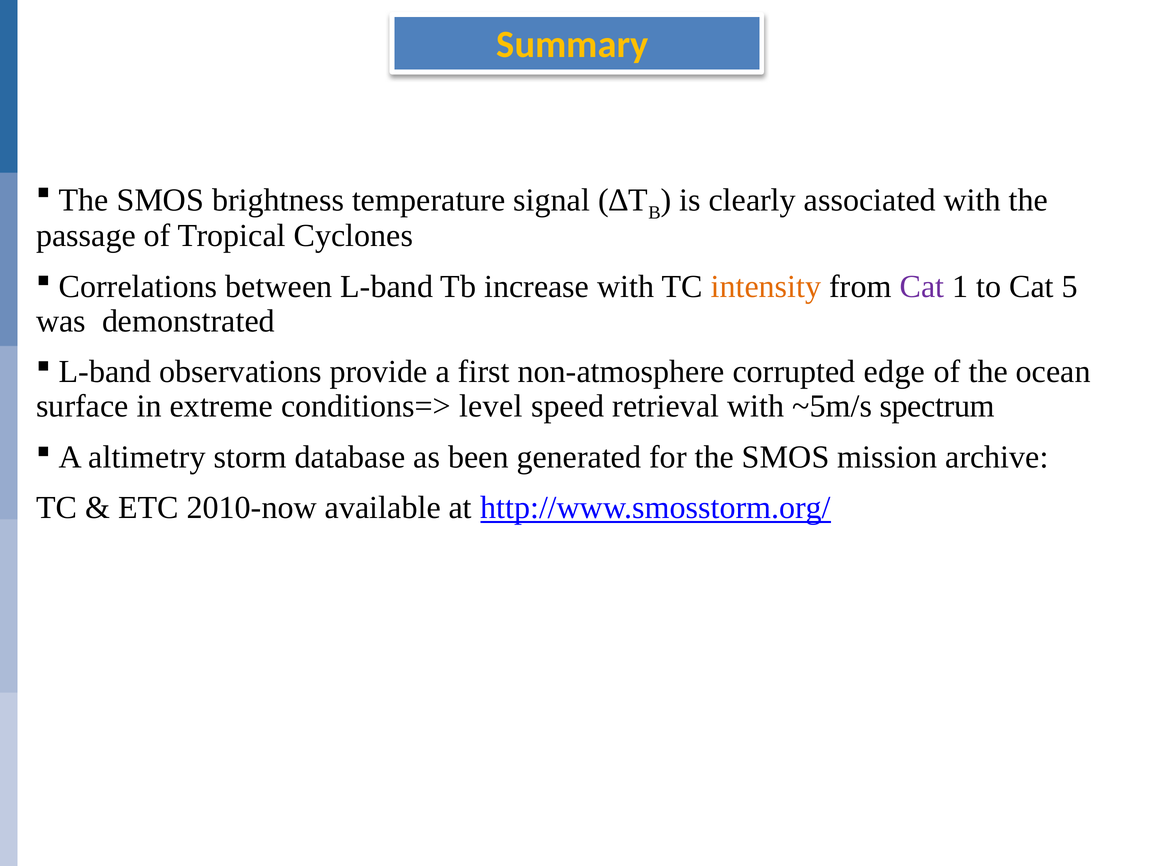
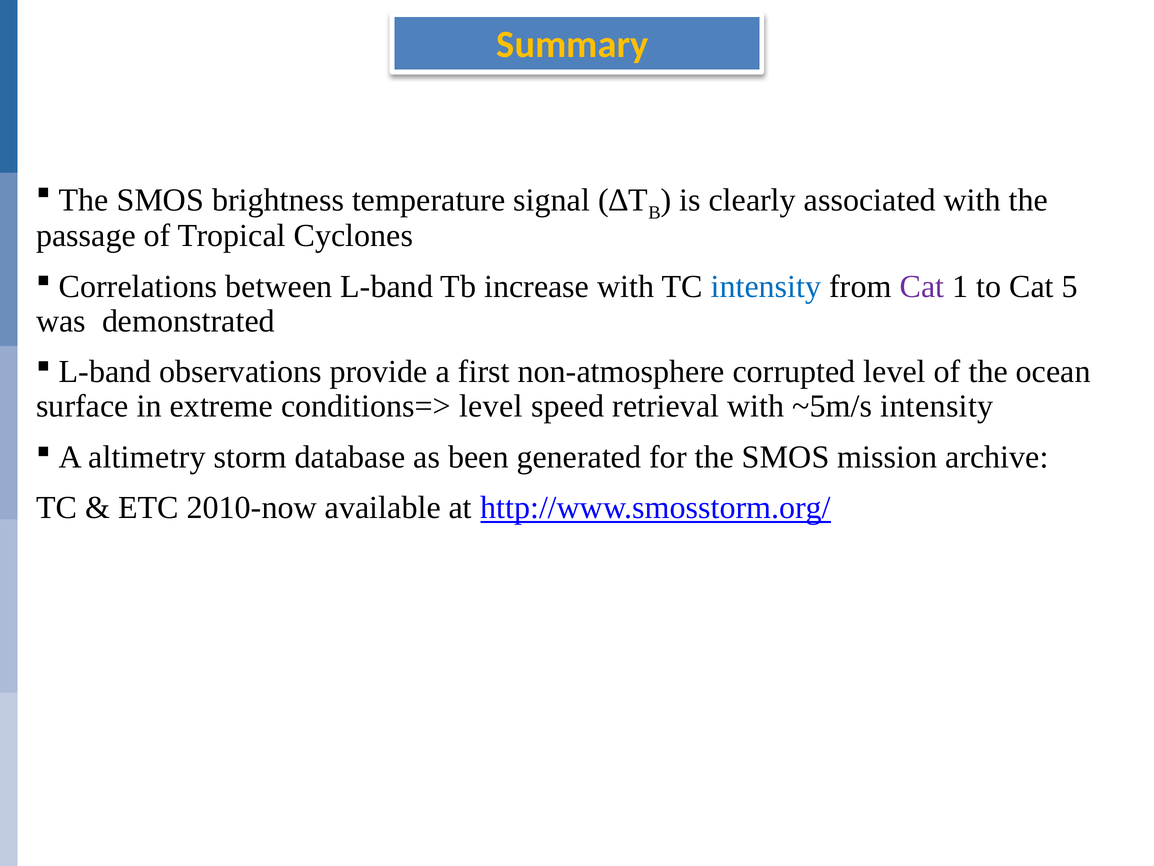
intensity colour: orange -> blue (766, 286)
corrupted edge: edge -> level (895, 372)
~5m/s spectrum: spectrum -> intensity (937, 406)
